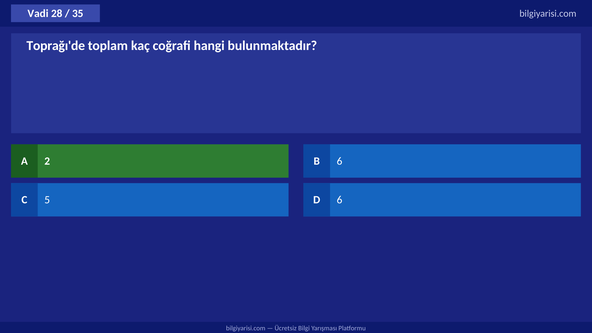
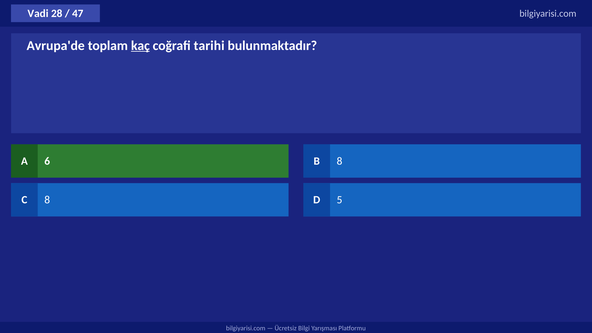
35: 35 -> 47 (78, 14)
Toprağı'de: Toprağı'de -> Avrupa'de (56, 46)
kaç underline: none -> present (140, 46)
hangi: hangi -> tarihi (209, 46)
2: 2 -> 6 (47, 161)
B 6: 6 -> 8 (339, 161)
C 5: 5 -> 8 (47, 200)
D 6: 6 -> 5 (339, 200)
